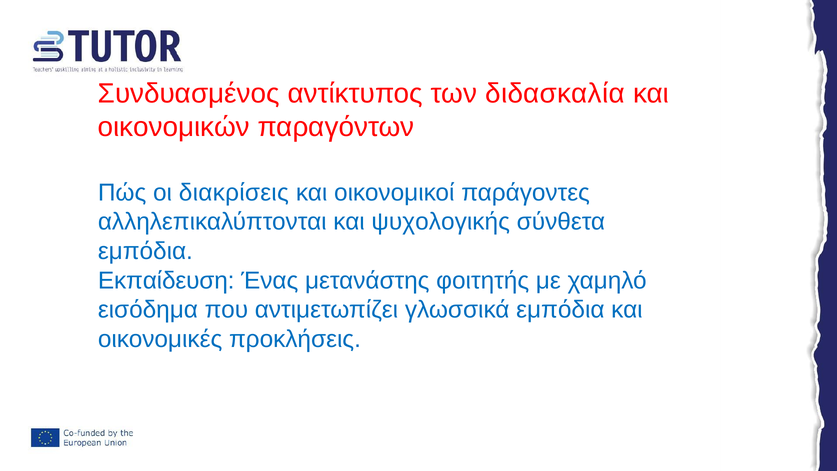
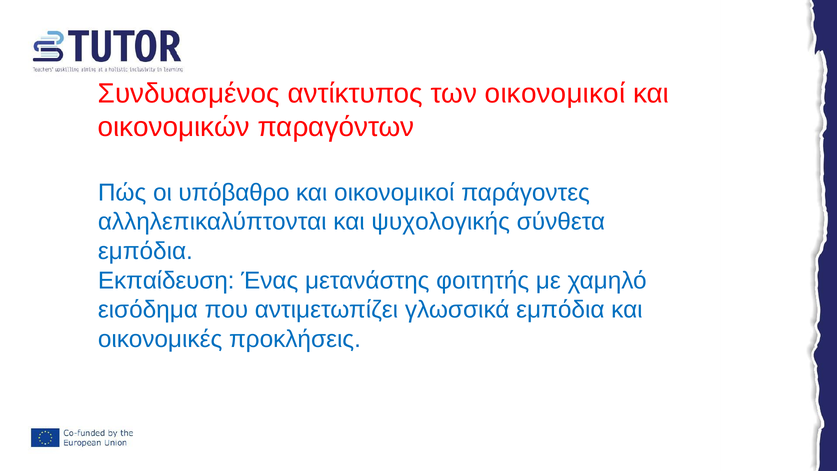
των διδασκαλία: διδασκαλία -> οικονομικοί (555, 94)
διακρίσεις: διακρίσεις -> υπόβαθρο (234, 192)
